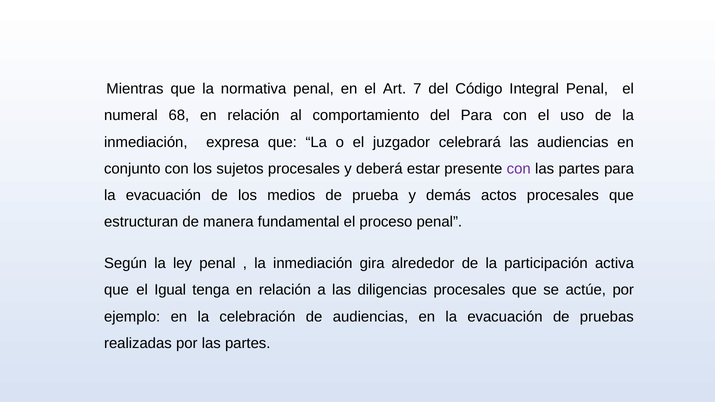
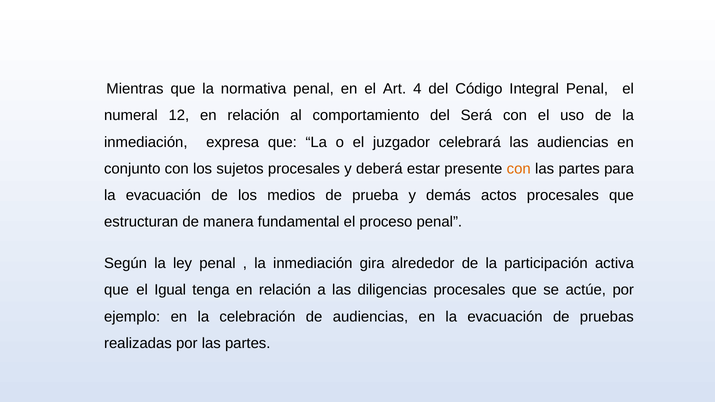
7: 7 -> 4 (417, 89)
68: 68 -> 12 (179, 116)
del Para: Para -> Será (476, 116)
con colour: purple -> orange (519, 169)
